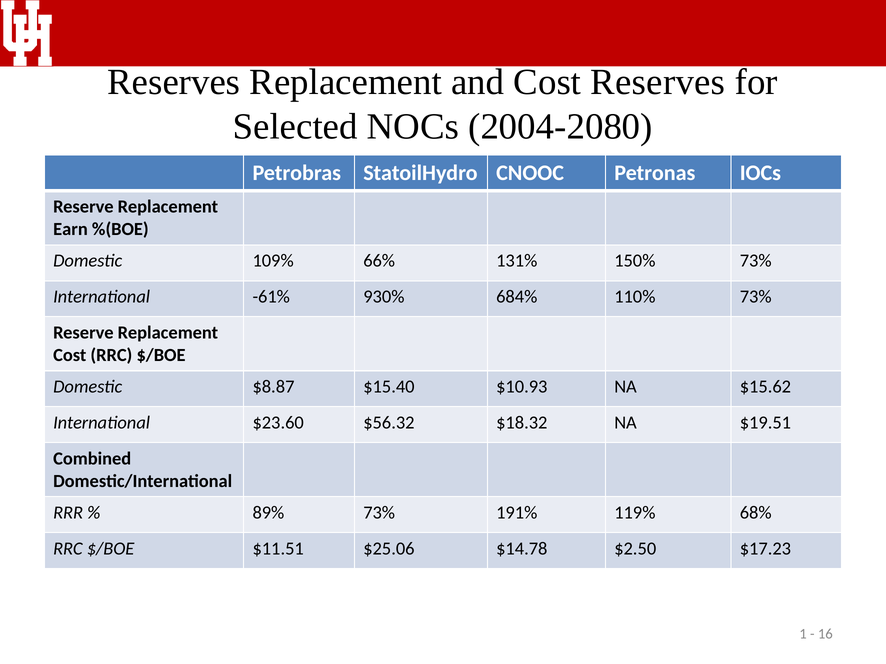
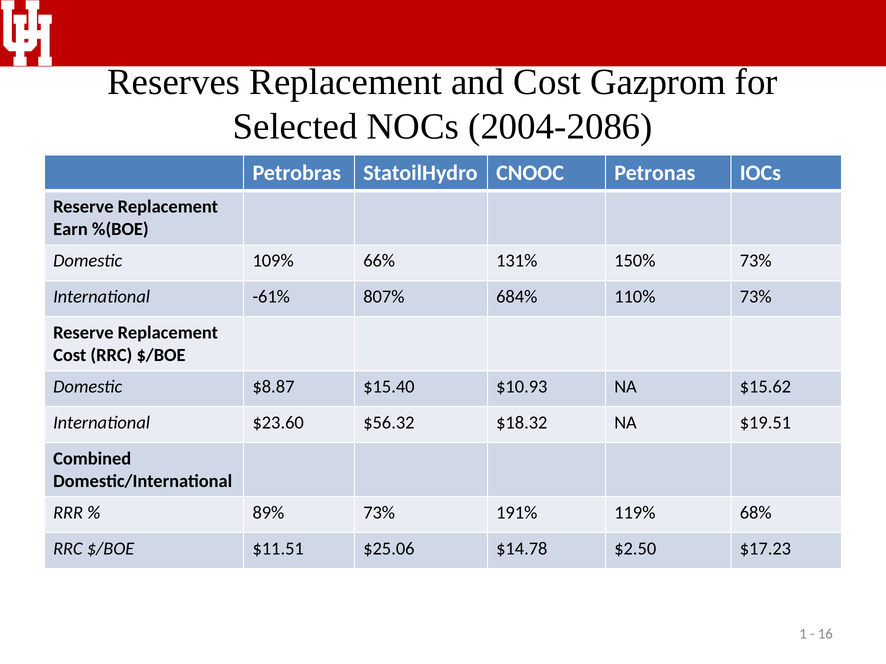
Cost Reserves: Reserves -> Gazprom (658, 82)
2004-2080: 2004-2080 -> 2004-2086 (560, 127)
930%: 930% -> 807% (384, 297)
